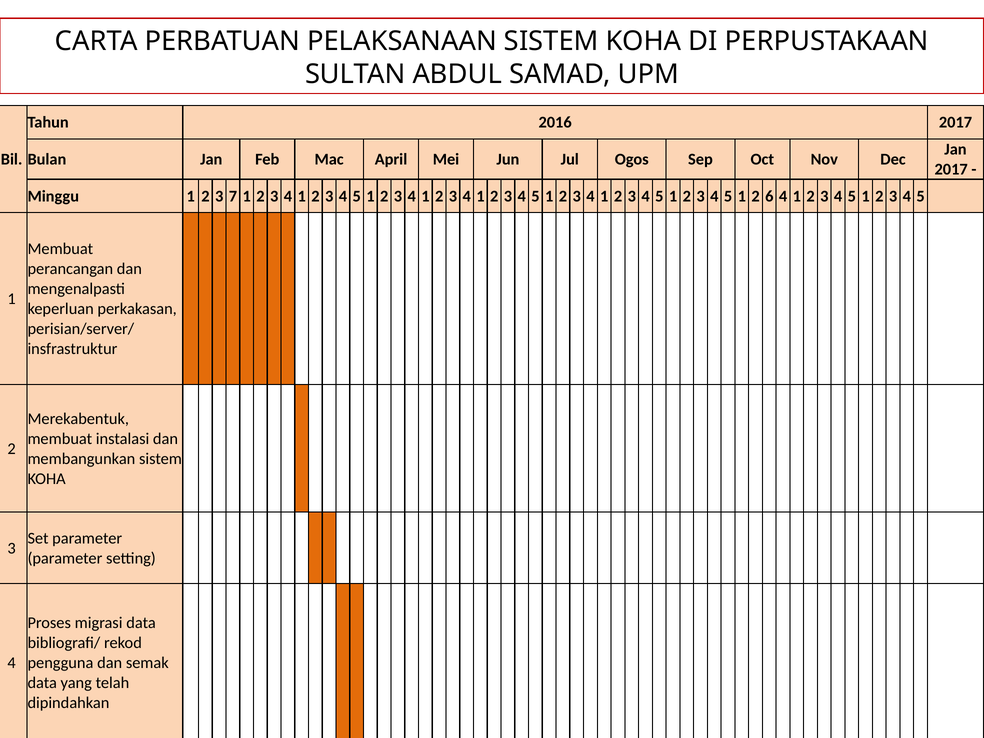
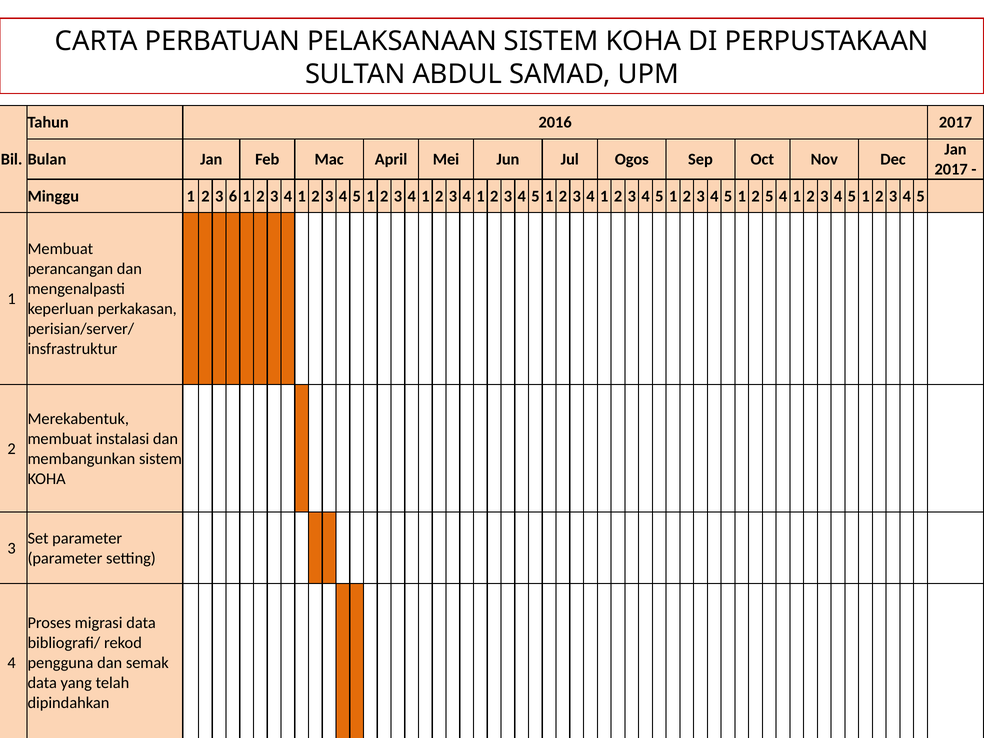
7: 7 -> 6 (233, 196)
2 6: 6 -> 5 (769, 196)
